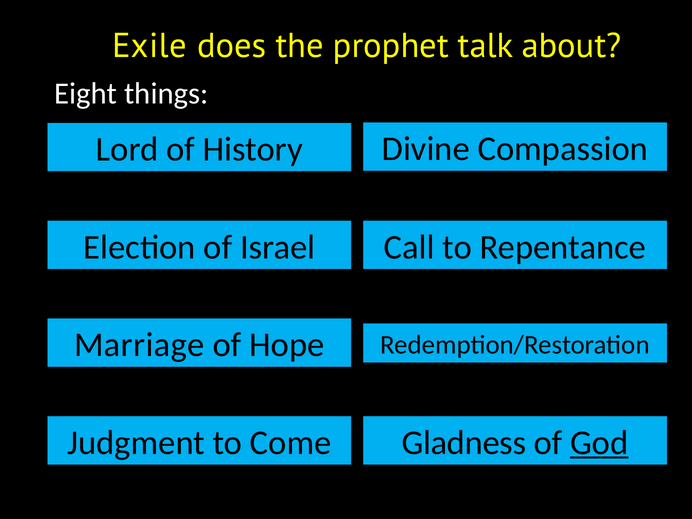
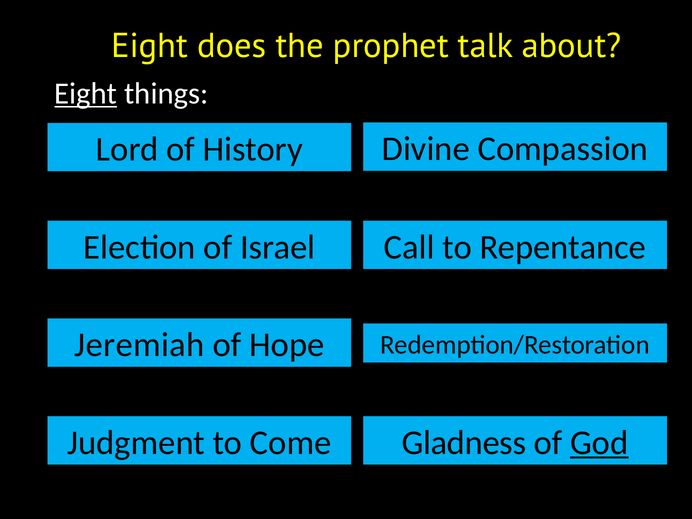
Exile: Exile -> Eight (150, 46)
Eight underline: none -> present (86, 93)
Marriage: Marriage -> Jeremiah (139, 345)
